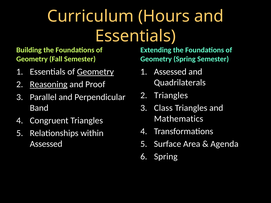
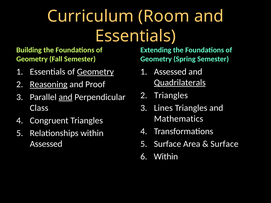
Hours: Hours -> Room (164, 16)
Quadrilaterals underline: none -> present (180, 83)
and underline: none -> present (66, 97)
Band: Band -> Class (39, 108)
Class: Class -> Lines (163, 108)
Agenda: Agenda -> Surface (224, 144)
Spring: Spring -> Within (166, 157)
